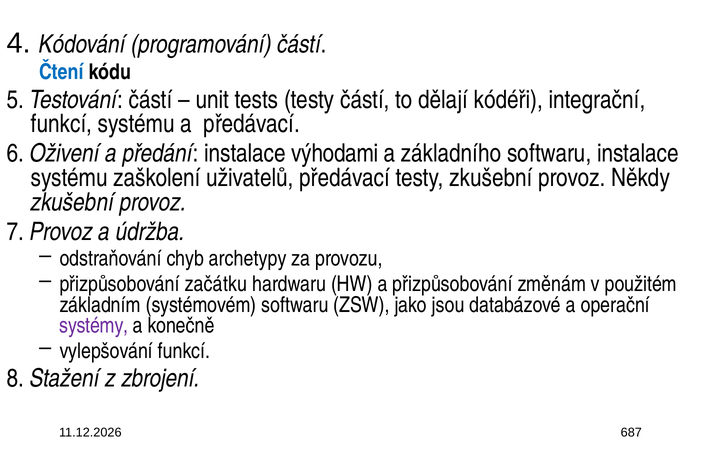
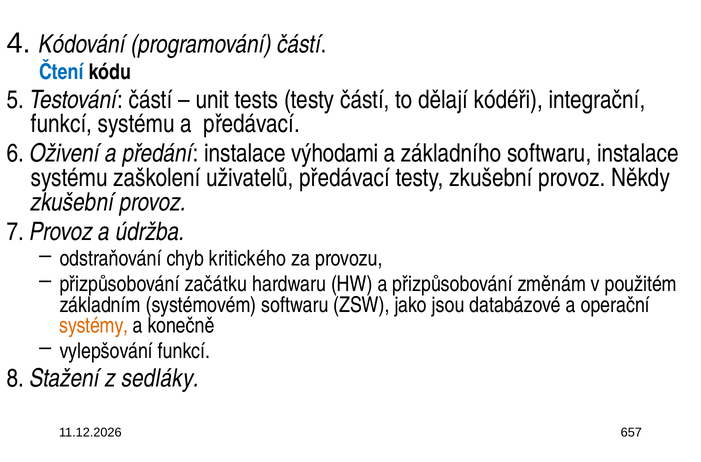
archetypy: archetypy -> kritického (248, 259)
systémy colour: purple -> orange (94, 326)
zbrojení: zbrojení -> sedláky (161, 379)
687: 687 -> 657 (631, 433)
